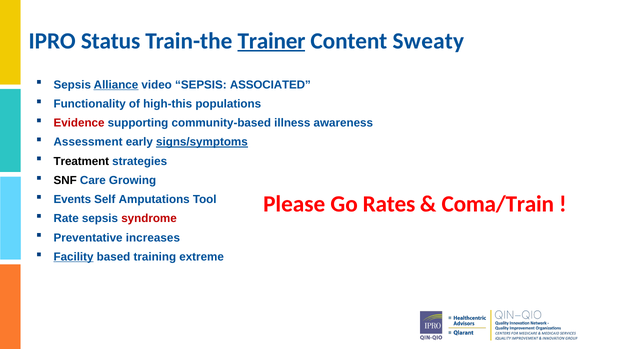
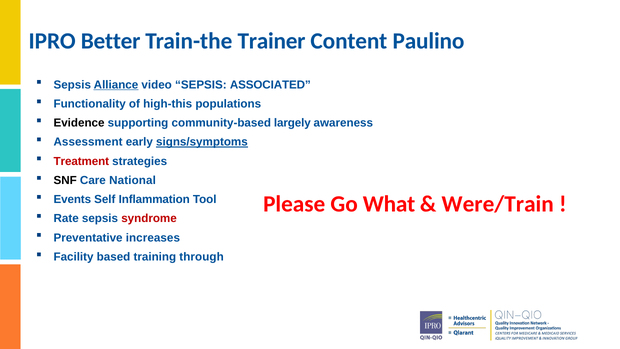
Status: Status -> Better (111, 41)
Trainer underline: present -> none (272, 41)
Sweaty: Sweaty -> Paulino (428, 41)
Evidence colour: red -> black (79, 123)
illness: illness -> largely (292, 123)
Treatment colour: black -> red (81, 161)
Growing: Growing -> National (133, 180)
Amputations: Amputations -> Inflammation (154, 199)
Rates: Rates -> What (389, 204)
Coma/Train: Coma/Train -> Were/Train (498, 204)
Facility underline: present -> none (74, 257)
extreme: extreme -> through (202, 257)
